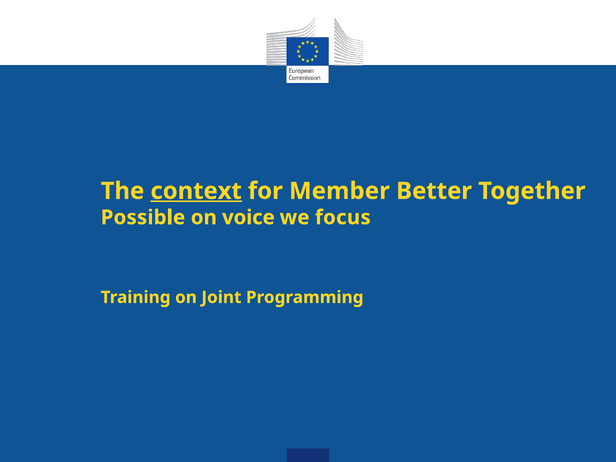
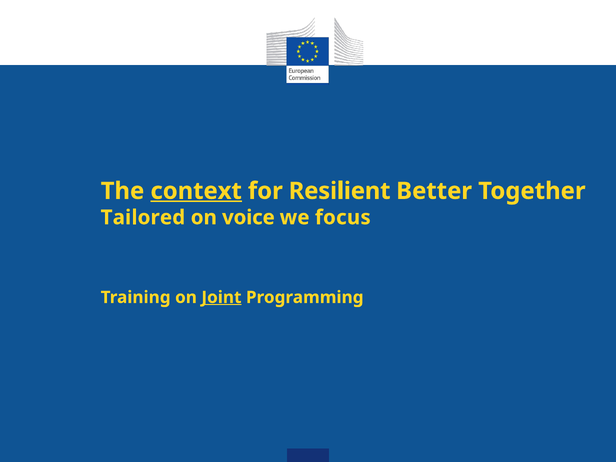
Member: Member -> Resilient (340, 191)
Possible: Possible -> Tailored (143, 217)
Joint underline: none -> present (221, 297)
